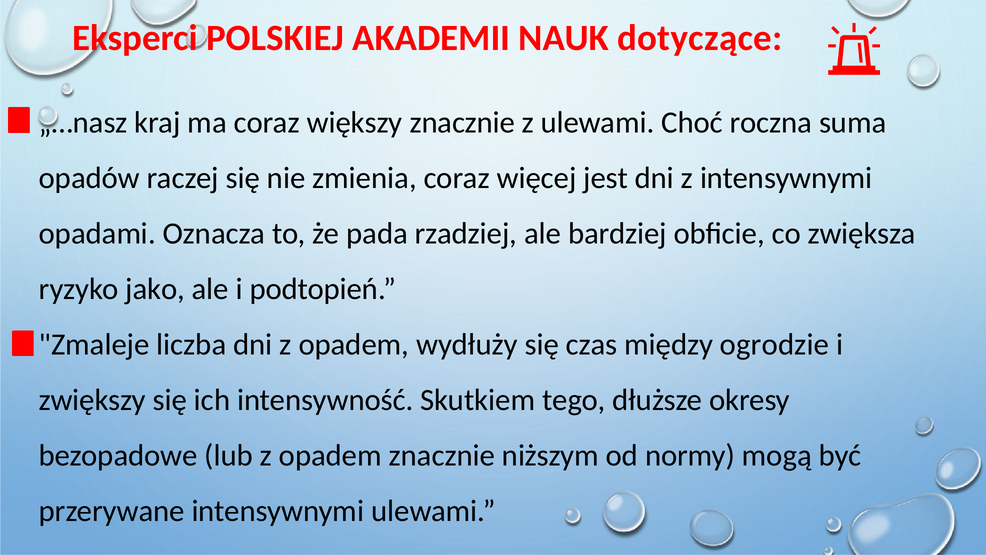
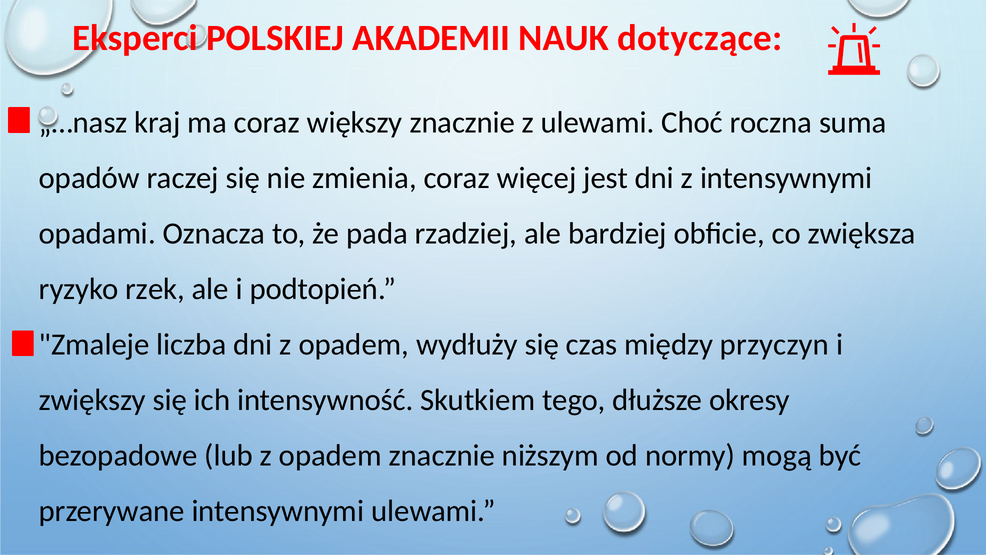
jako: jako -> rzek (155, 289)
ogrodzie: ogrodzie -> przyczyn (774, 344)
